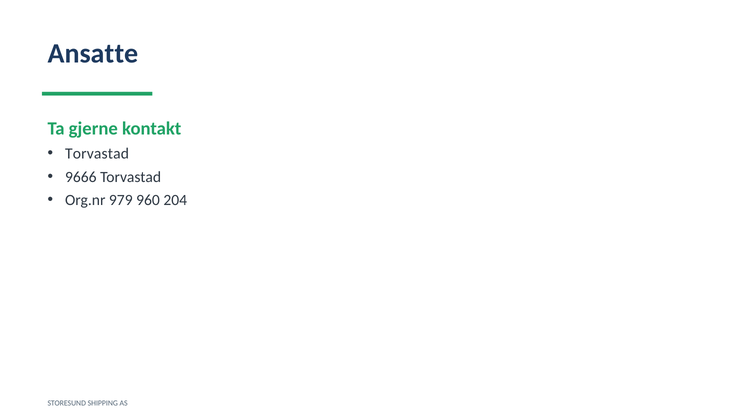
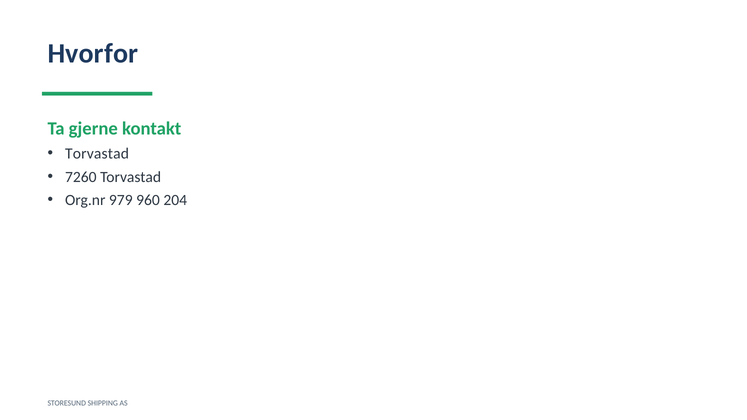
Ansatte: Ansatte -> Hvorfor (93, 53)
9666: 9666 -> 7260 (81, 177)
